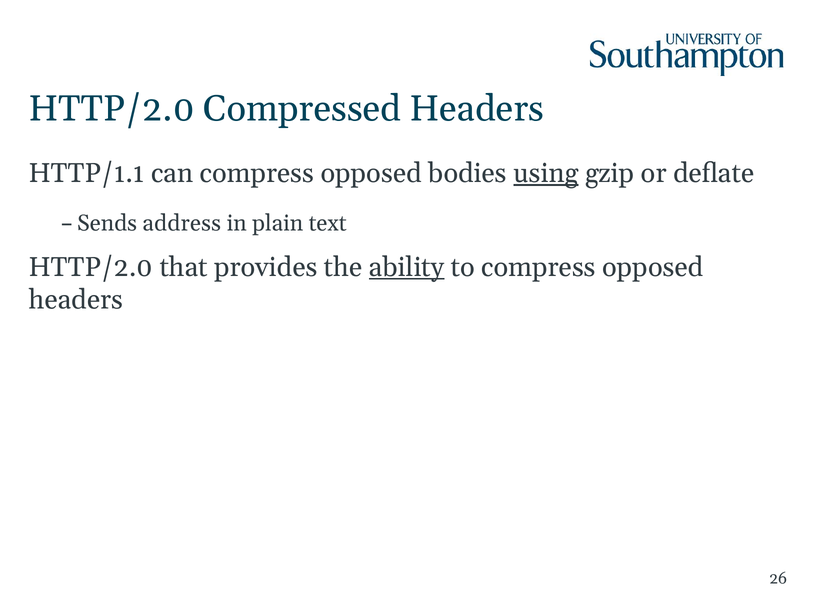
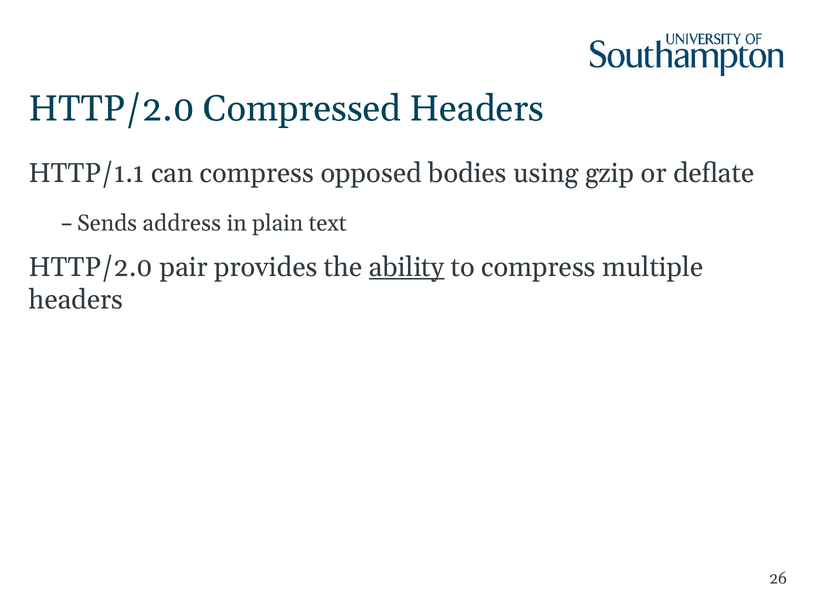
using underline: present -> none (546, 173)
that: that -> pair (184, 267)
to compress opposed: opposed -> multiple (653, 267)
